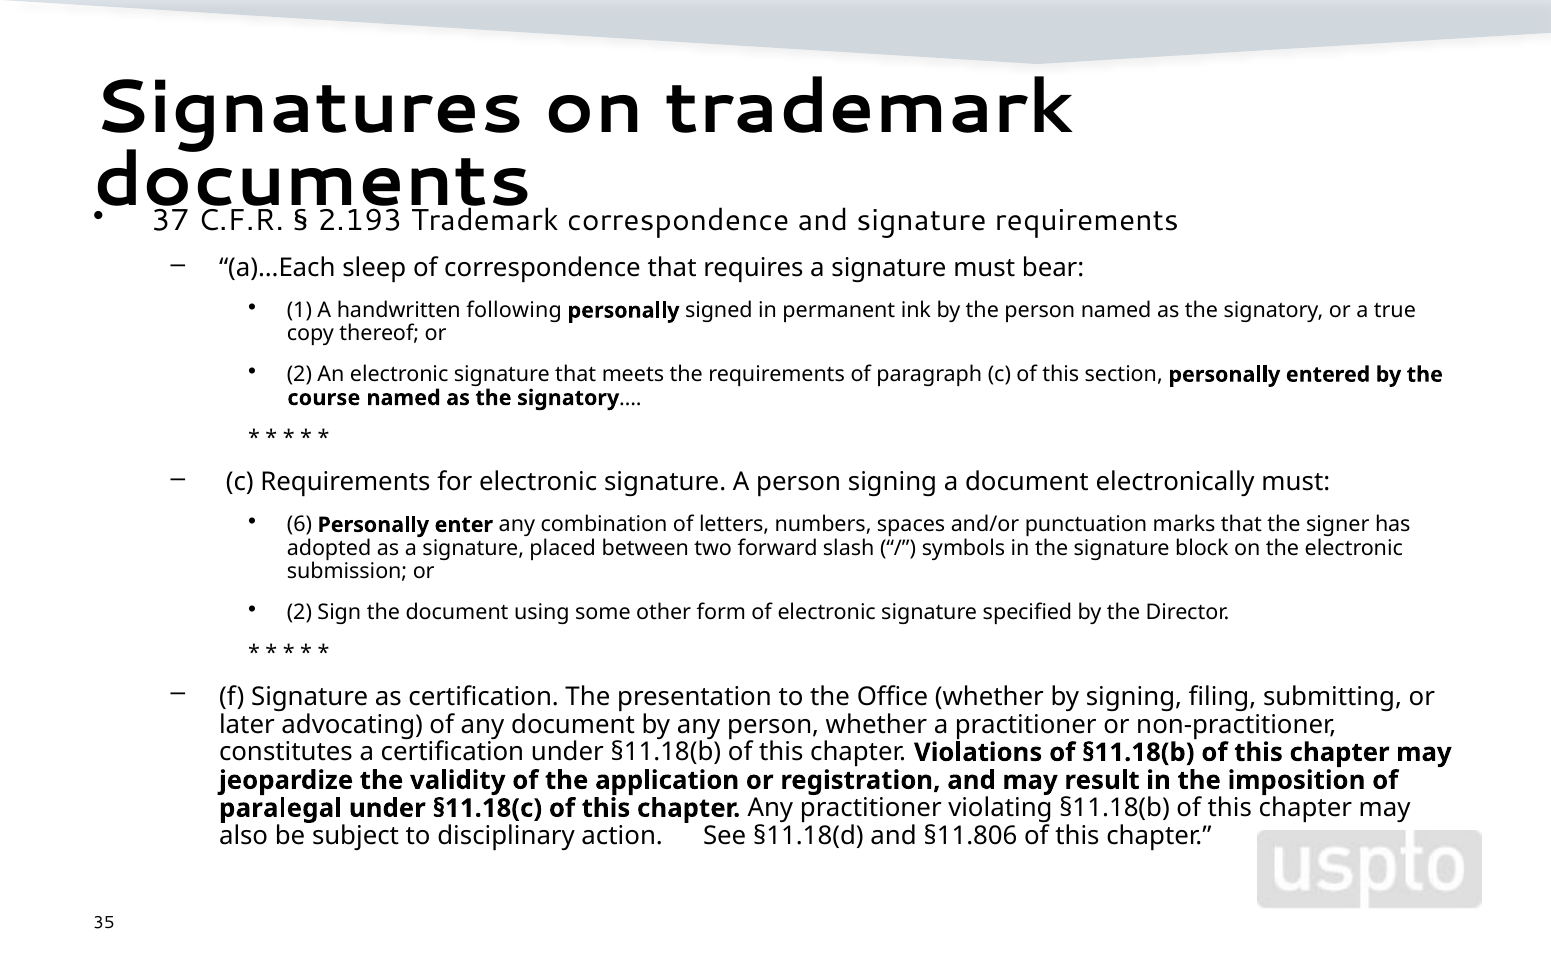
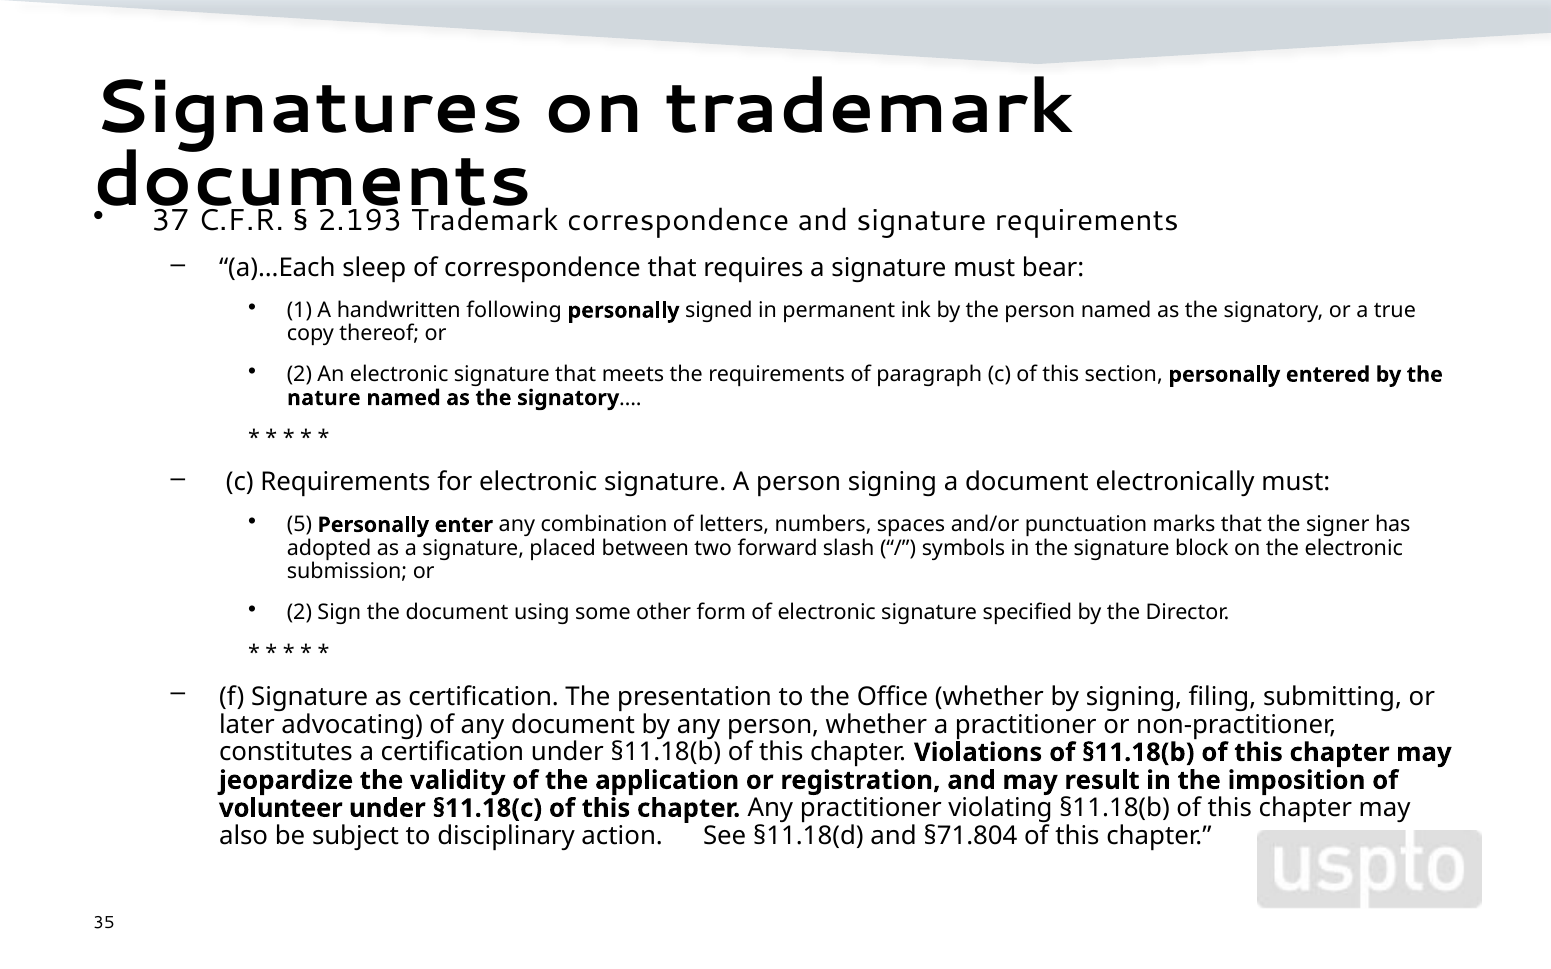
course: course -> nature (324, 398)
6: 6 -> 5 (300, 525)
paralegal: paralegal -> volunteer (281, 809)
§11.806: §11.806 -> §71.804 (971, 836)
